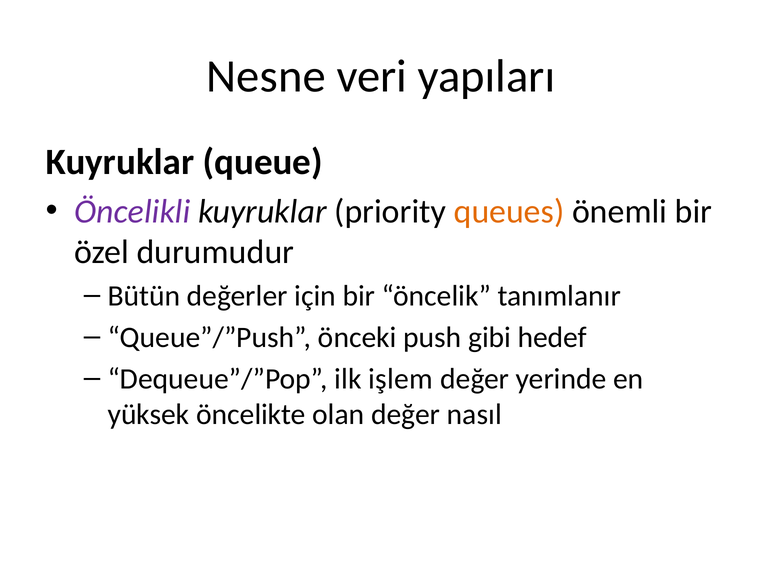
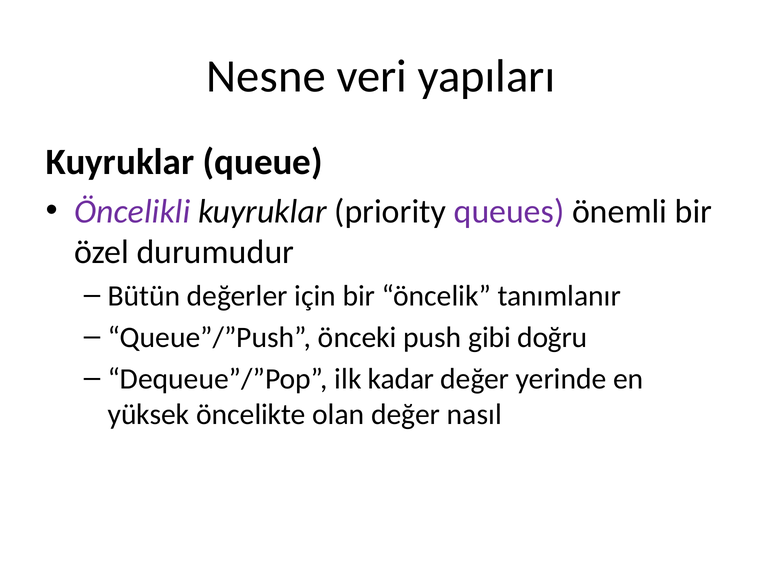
queues colour: orange -> purple (509, 211)
hedef: hedef -> doğru (552, 337)
işlem: işlem -> kadar (401, 378)
